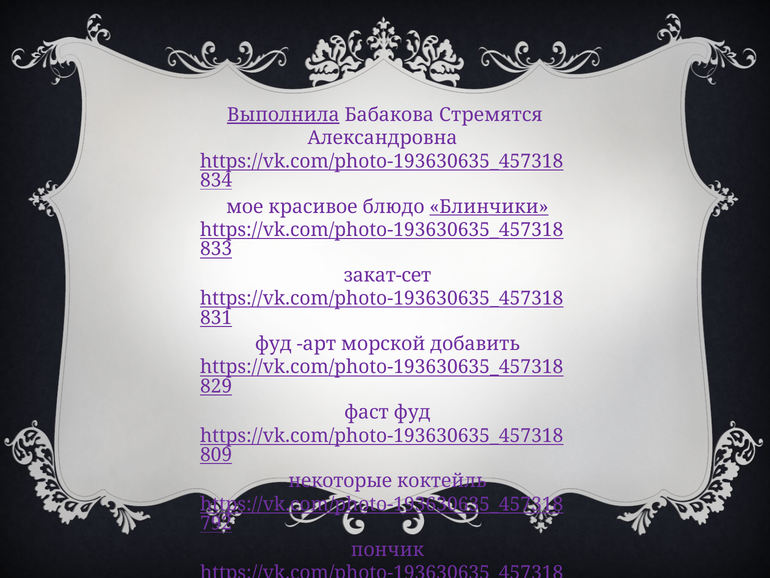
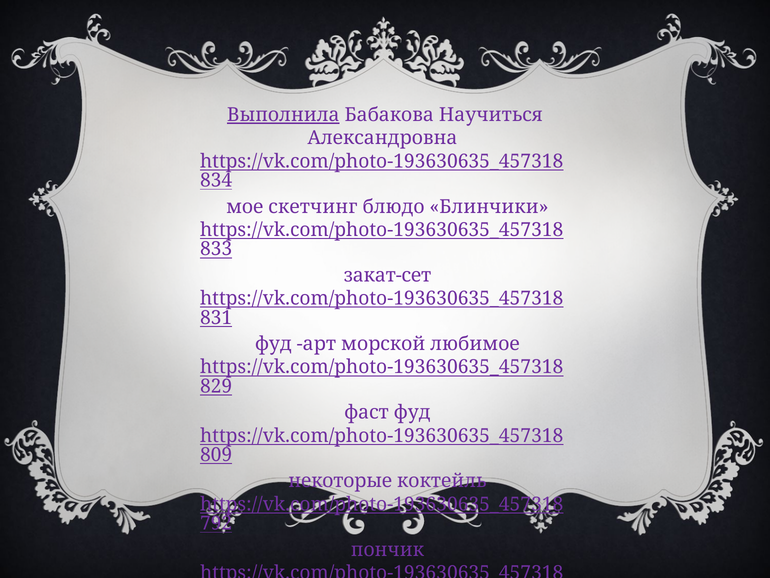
Стремятся: Стремятся -> Научиться (491, 115)
красивое: красивое -> скетчинг (313, 207)
Блинчики underline: present -> none (489, 207)
добавить: добавить -> любимое (475, 344)
